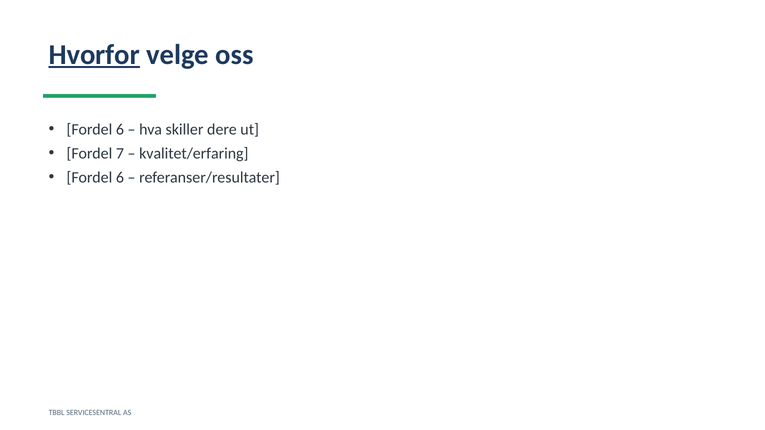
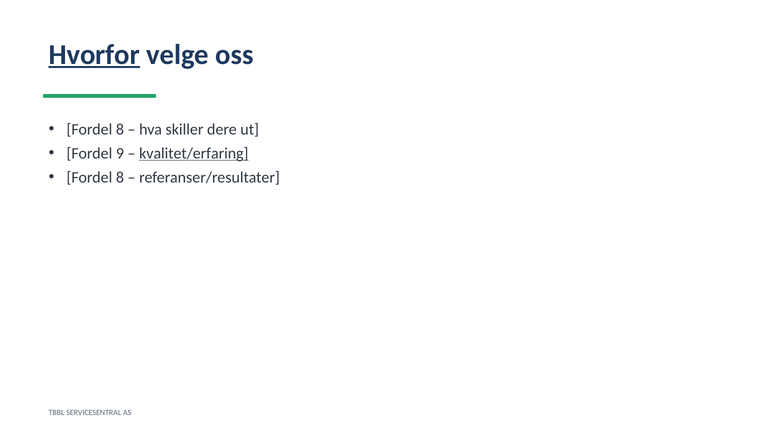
6: 6 -> 8 (120, 130)
7: 7 -> 9 (120, 153)
kvalitet/erfaring underline: none -> present (194, 153)
6: 6 -> 8 (120, 177)
